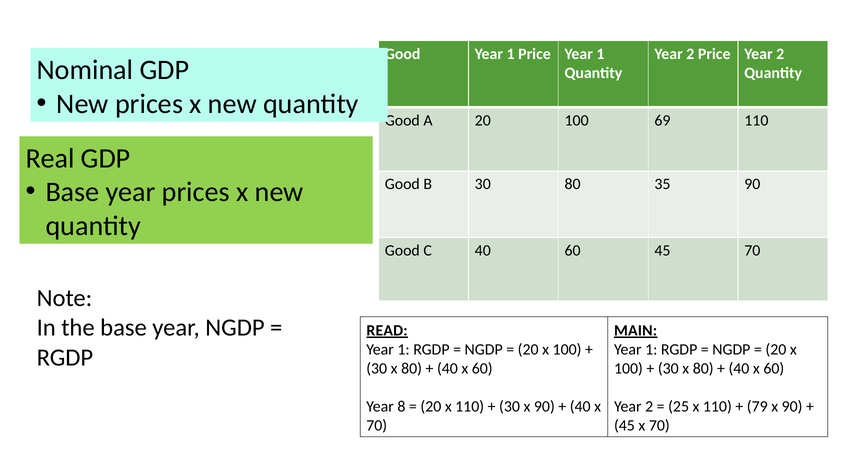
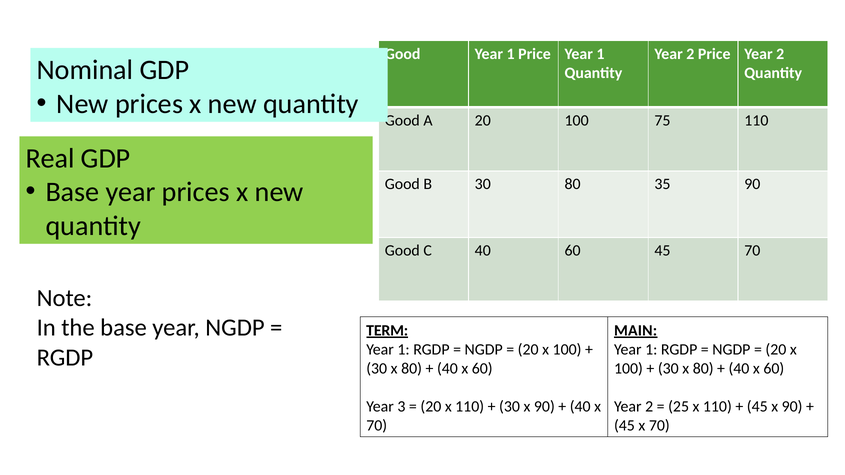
69: 69 -> 75 (662, 120)
READ: READ -> TERM (387, 331)
8: 8 -> 3 (401, 407)
79: 79 -> 45 (757, 407)
